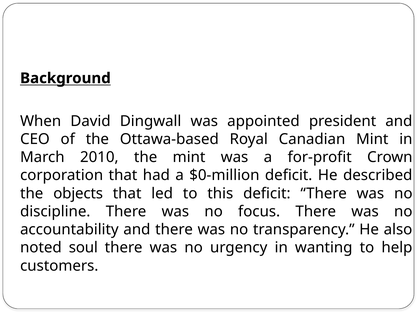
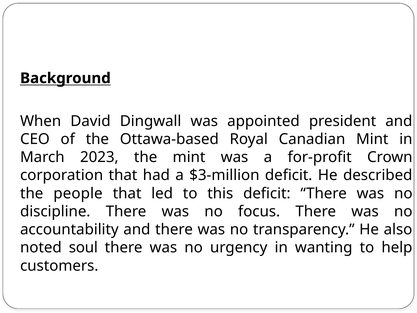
2010: 2010 -> 2023 (99, 157)
$0-million: $0-million -> $3-million (224, 175)
objects: objects -> people (78, 193)
